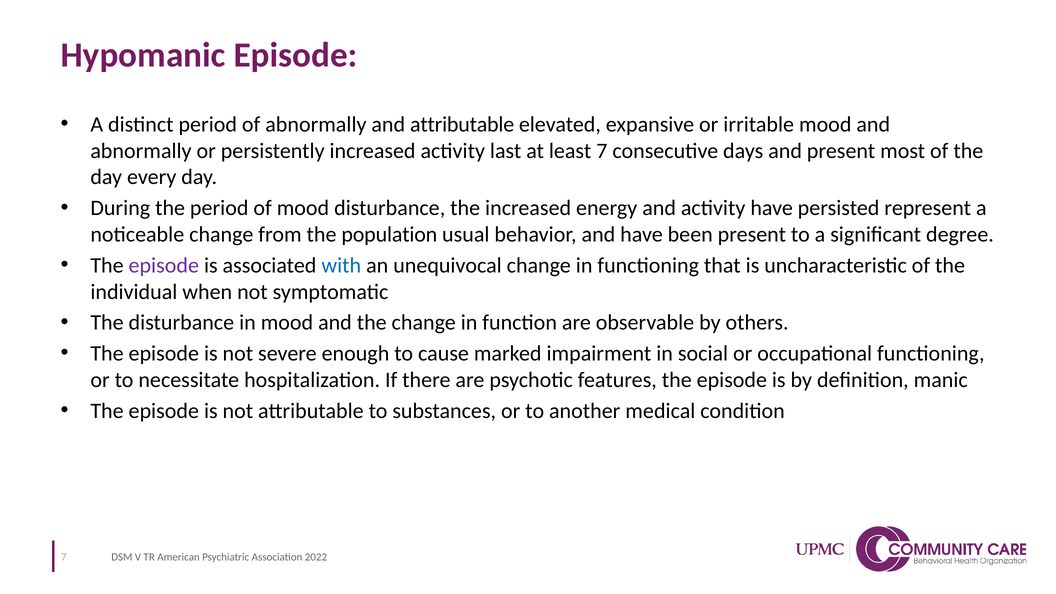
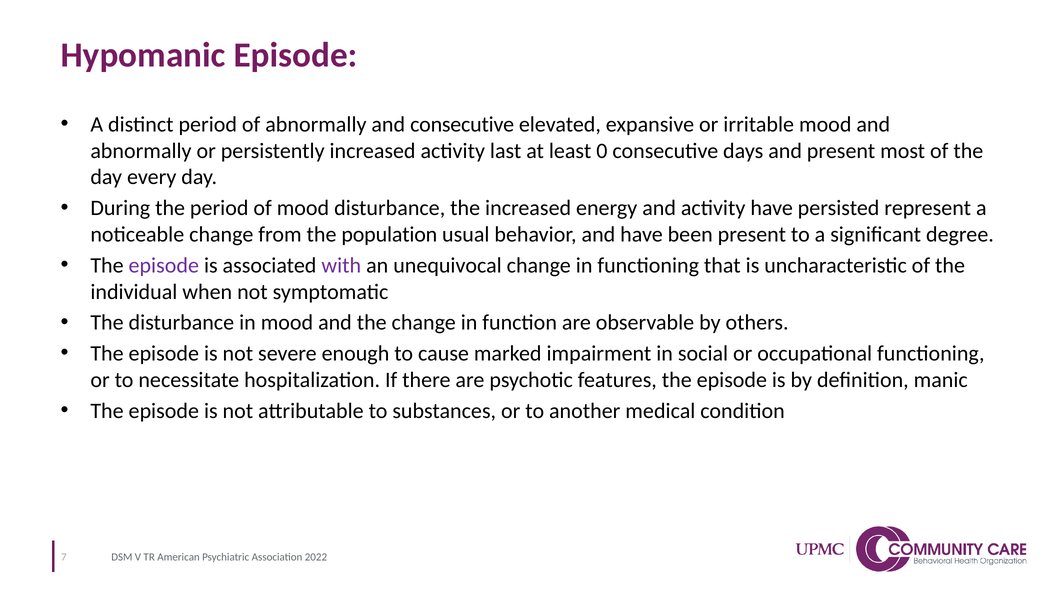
and attributable: attributable -> consecutive (462, 124)
least 7: 7 -> 0 (602, 151)
with colour: blue -> purple (341, 265)
